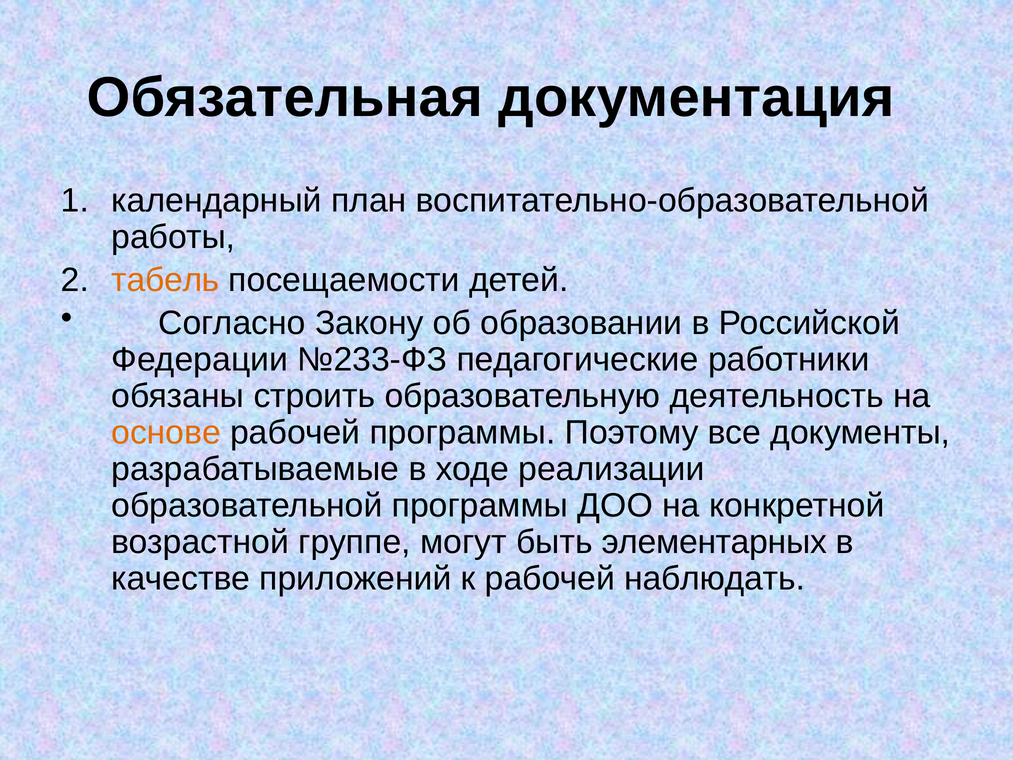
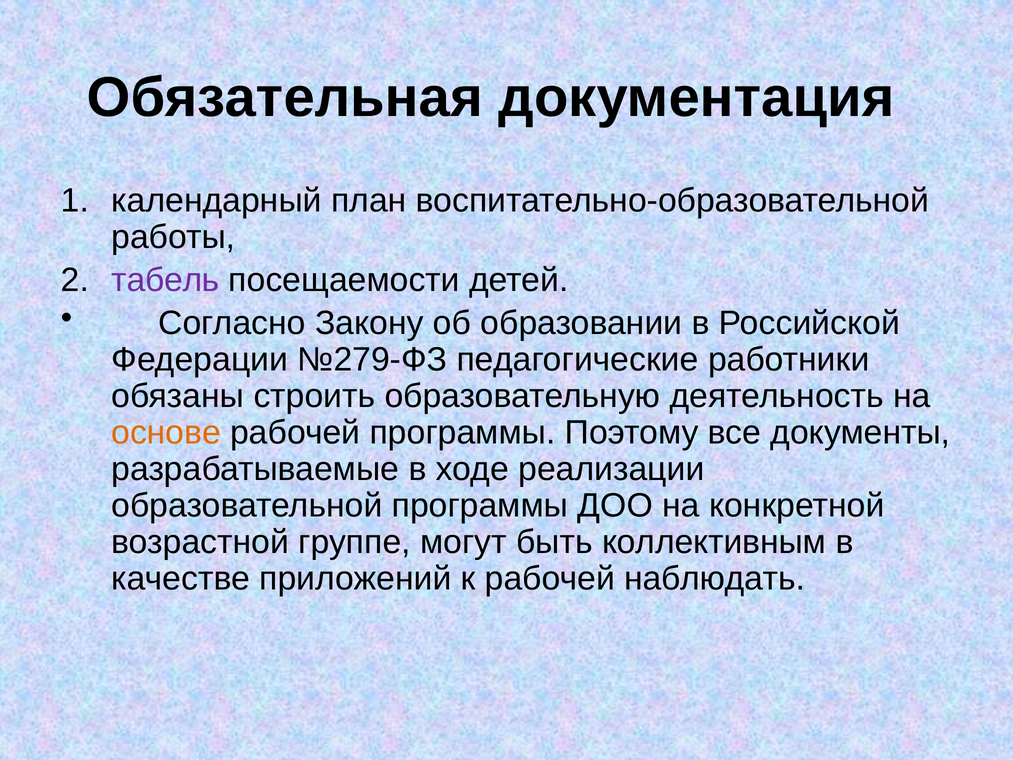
табель colour: orange -> purple (165, 280)
№233-ФЗ: №233-ФЗ -> №279-ФЗ (372, 360)
элементарных: элементарных -> коллективным (714, 542)
